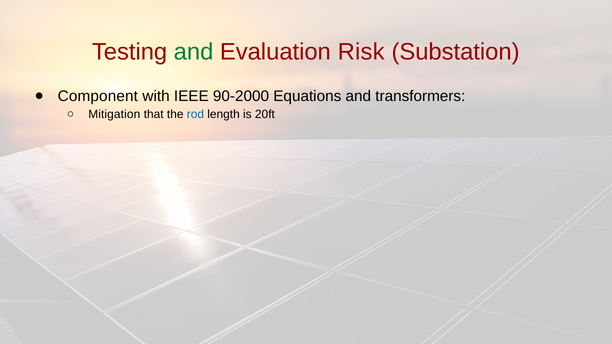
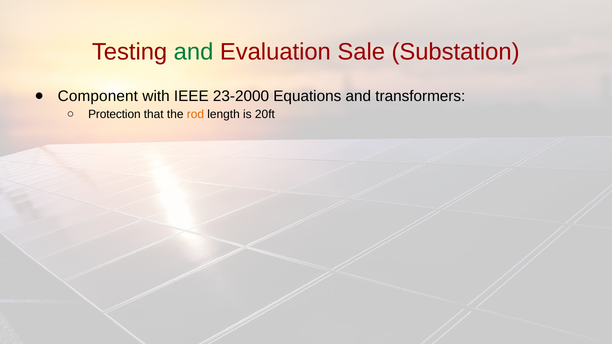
Risk: Risk -> Sale (361, 52)
90-2000: 90-2000 -> 23-2000 (241, 96)
Mitigation: Mitigation -> Protection (114, 114)
rod colour: blue -> orange (195, 114)
